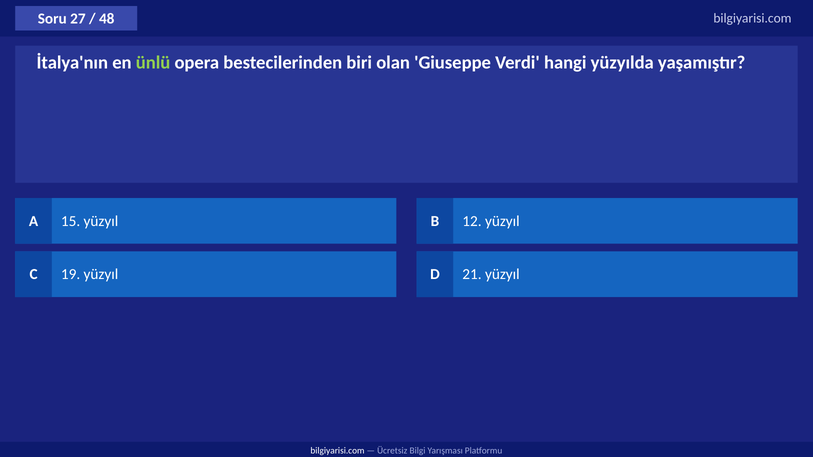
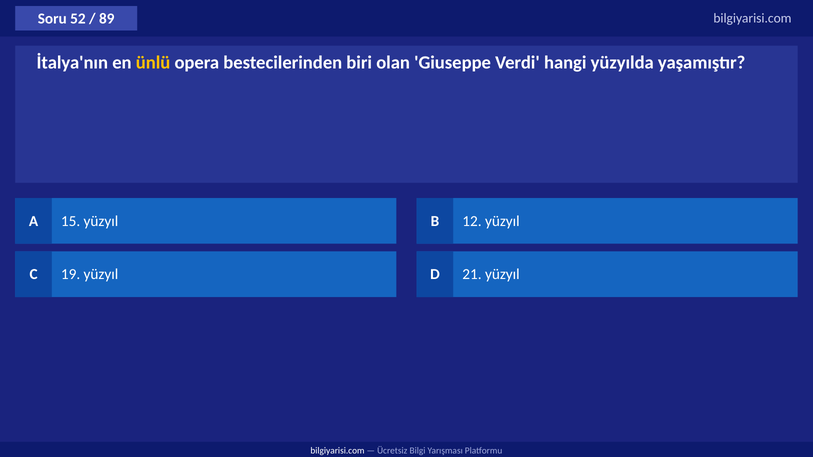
27: 27 -> 52 (78, 19)
48: 48 -> 89 (107, 19)
ünlü colour: light green -> yellow (153, 63)
